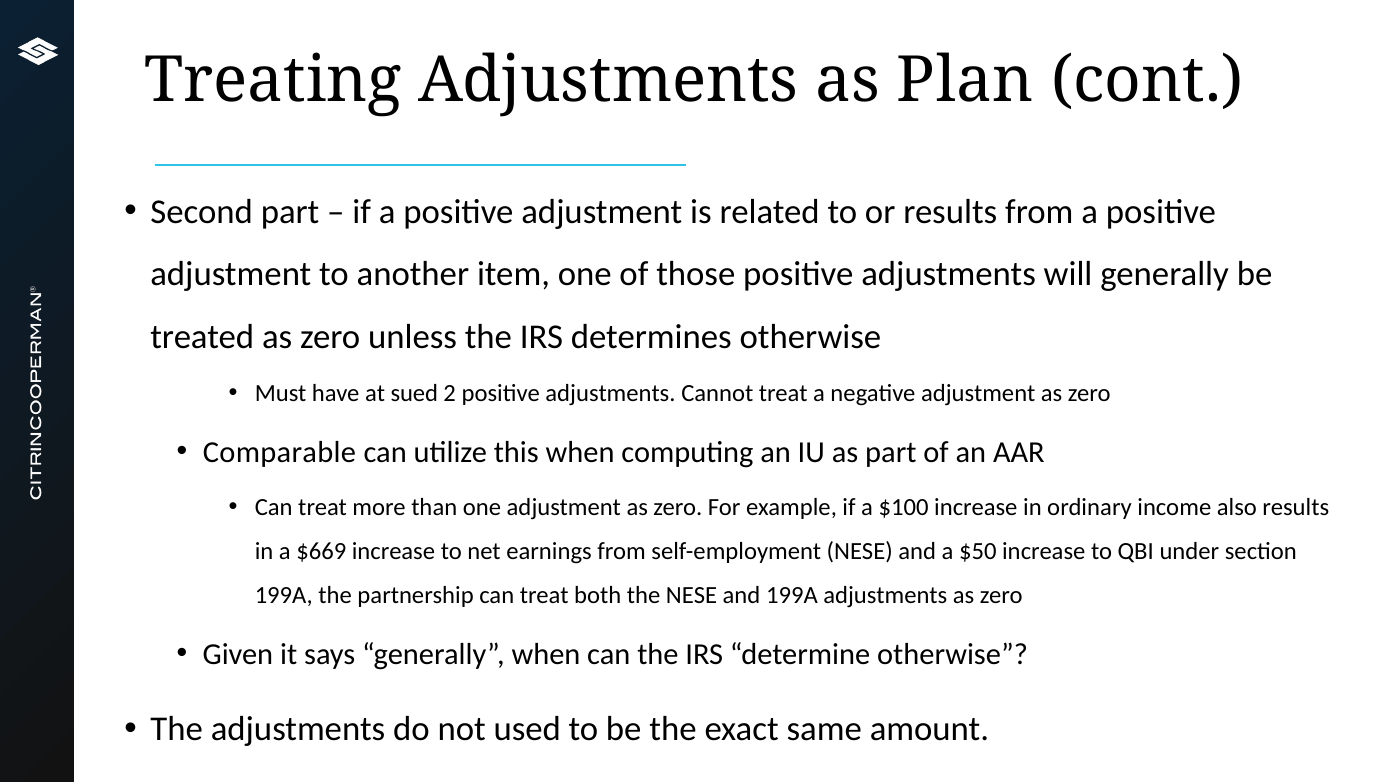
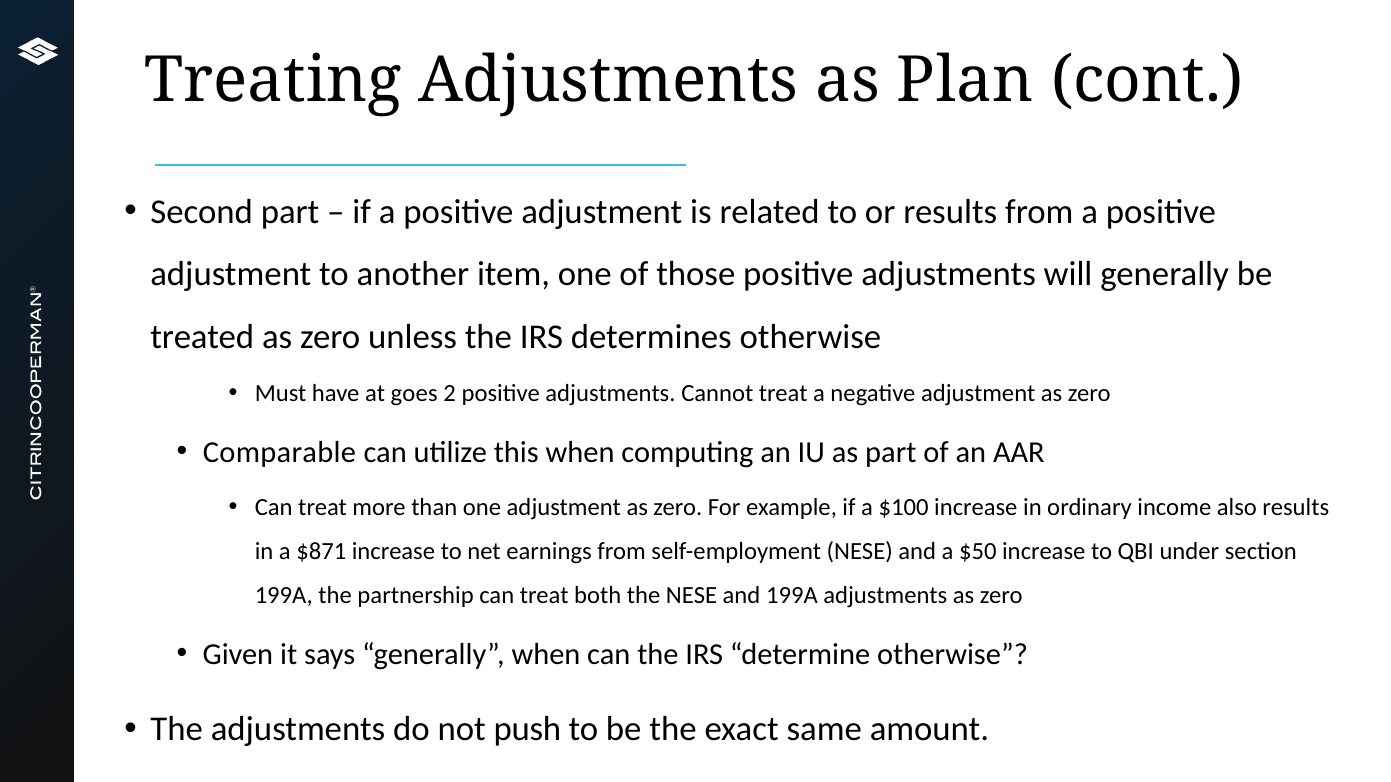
sued: sued -> goes (414, 394)
$669: $669 -> $871 (321, 552)
used: used -> push (527, 730)
